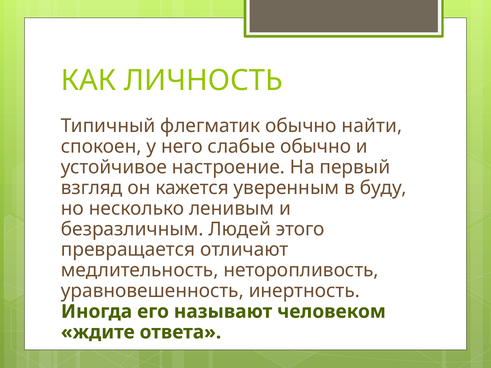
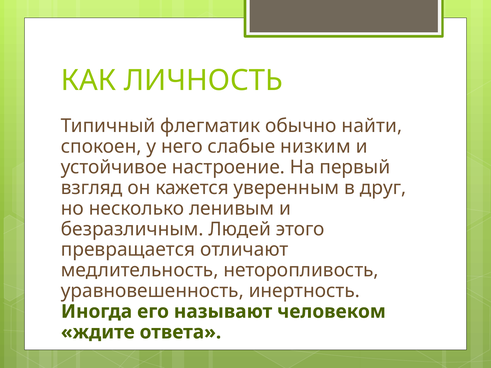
слабые обычно: обычно -> низким (315, 147)
буду: буду -> друг (383, 188)
